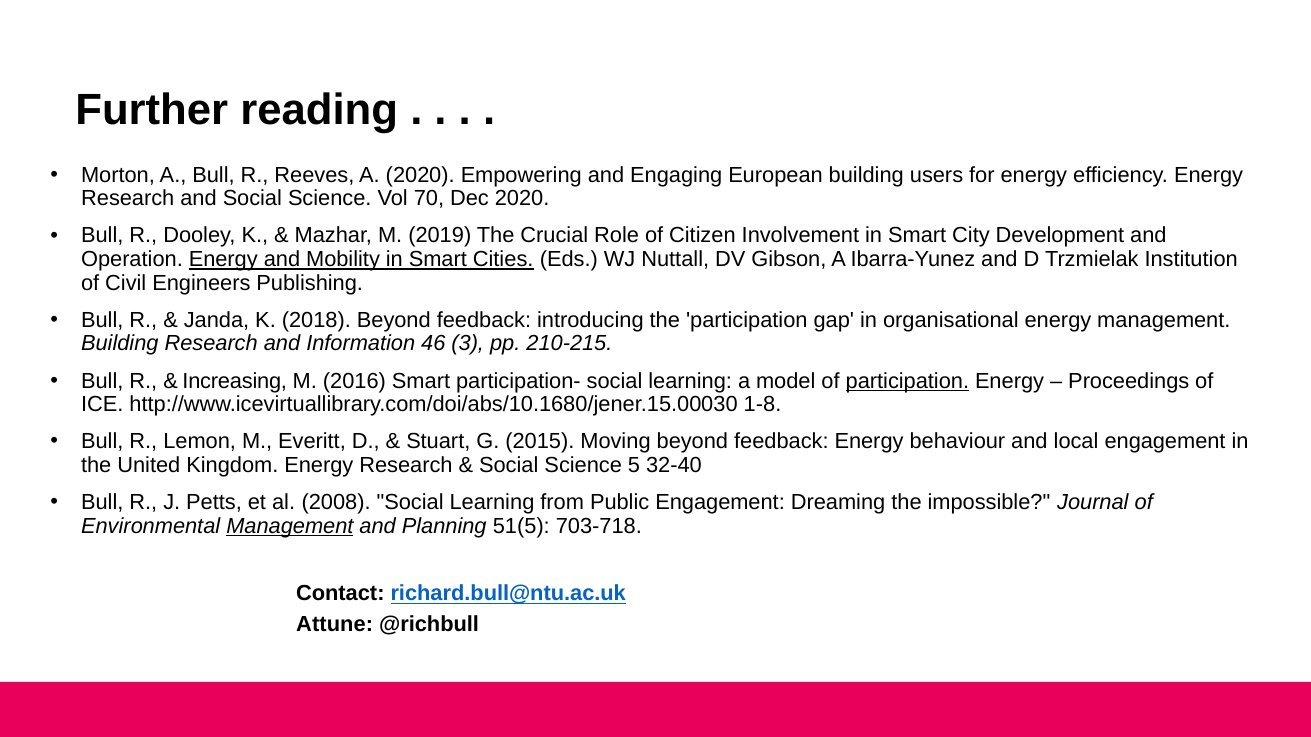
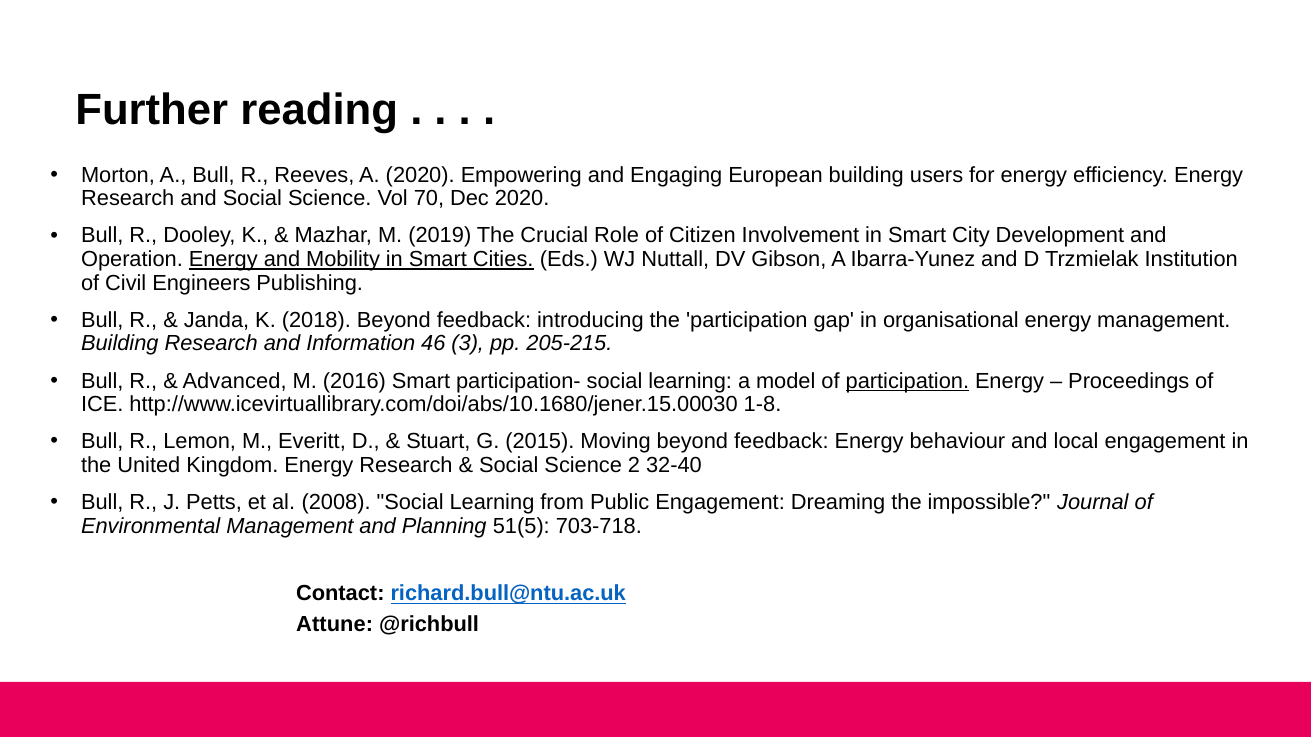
210-215: 210-215 -> 205-215 (569, 344)
Increasing: Increasing -> Advanced (235, 381)
5: 5 -> 2 (634, 465)
Management underline: present -> none (290, 526)
